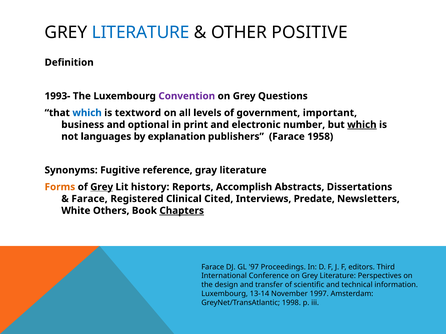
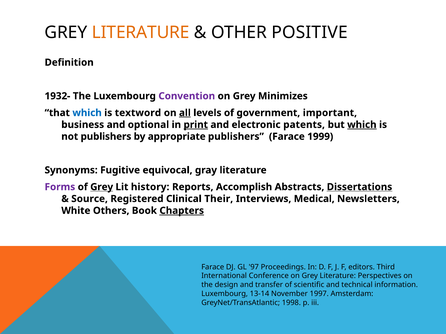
LITERATURE colour: blue -> orange (141, 32)
1993-: 1993- -> 1932- (57, 96)
Questions: Questions -> Minimizes (283, 96)
all underline: none -> present (185, 113)
print underline: none -> present (196, 125)
number: number -> patents (304, 125)
not languages: languages -> publishers (106, 137)
explanation: explanation -> appropriate (177, 137)
1958: 1958 -> 1999 (320, 137)
reference: reference -> equivocal (168, 170)
Forms colour: orange -> purple (60, 187)
Dissertations underline: none -> present (359, 187)
Farace: Farace -> Source (90, 199)
Cited: Cited -> Their (219, 199)
Predate: Predate -> Medical (314, 199)
